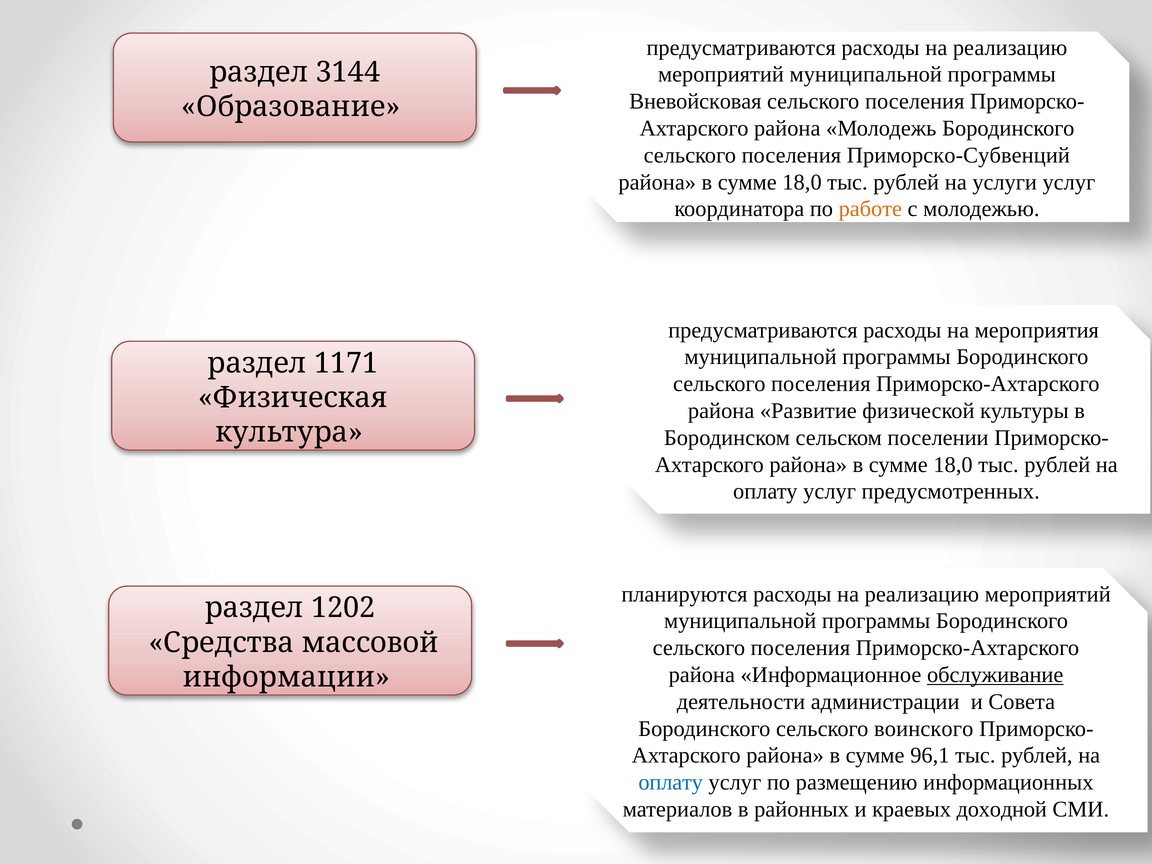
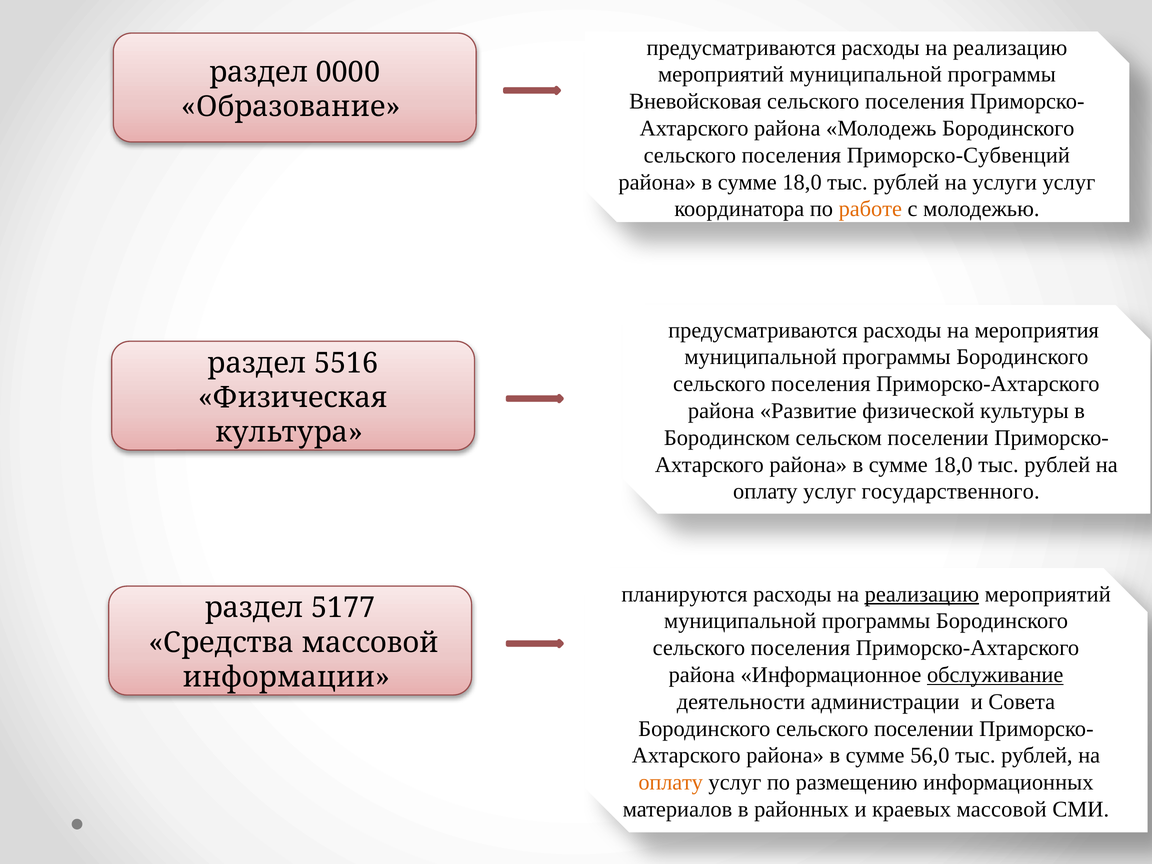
3144: 3144 -> 0000 (348, 72)
1171: 1171 -> 5516 (346, 363)
предусмотренных: предусмотренных -> государственного (951, 492)
реализацию underline: none -> present (922, 594)
1202: 1202 -> 5177 (343, 608)
сельского воинского: воинского -> поселении (924, 729)
96,1: 96,1 -> 56,0 (930, 756)
оплату colour: blue -> orange (671, 782)
краевых доходной: доходной -> массовой (1002, 809)
